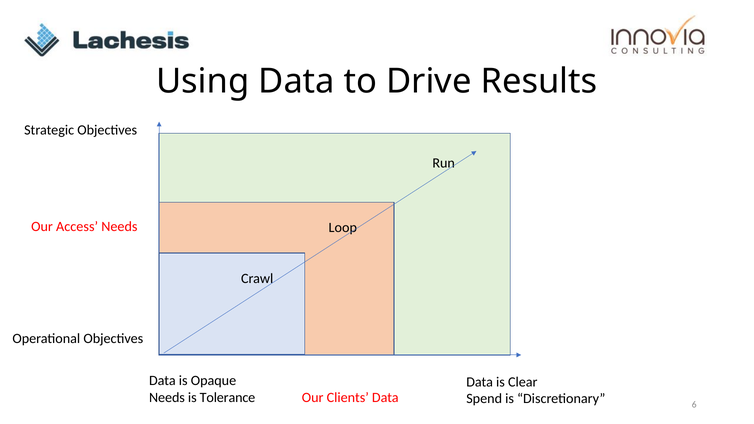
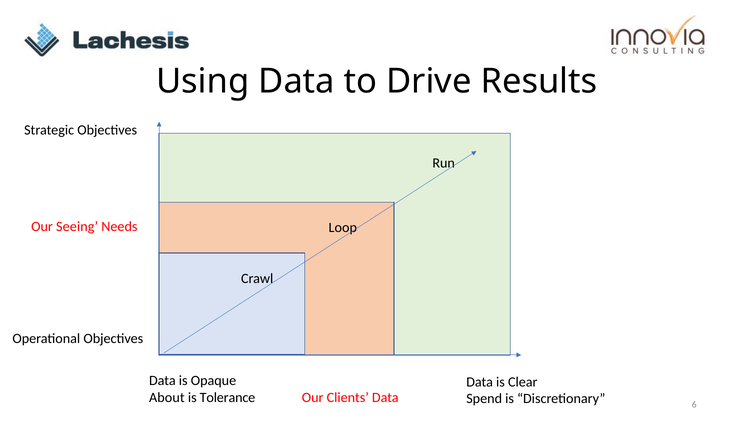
Access: Access -> Seeing (77, 227)
Needs: Needs -> About (167, 398)
